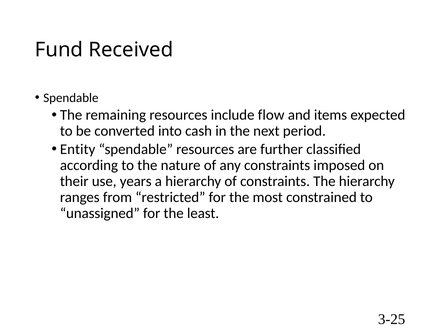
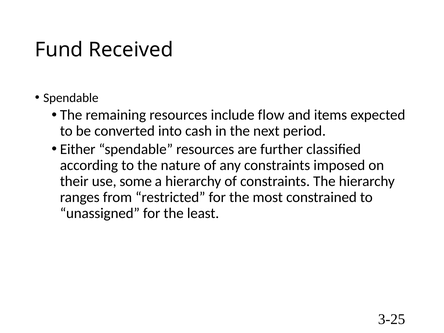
Entity: Entity -> Either (78, 149)
years: years -> some (136, 181)
